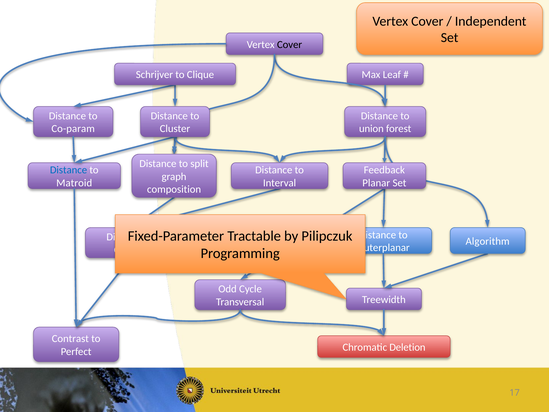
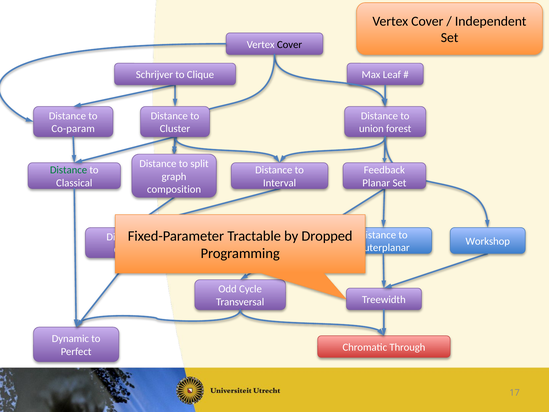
Distance colour: blue -> green (68, 170)
Matroid: Matroid -> Classical (74, 183)
Pilipczuk: Pilipczuk -> Dropped (327, 236)
Algorithm: Algorithm -> Workshop (488, 241)
Contrast: Contrast -> Dynamic (70, 339)
Deletion: Deletion -> Through (407, 347)
